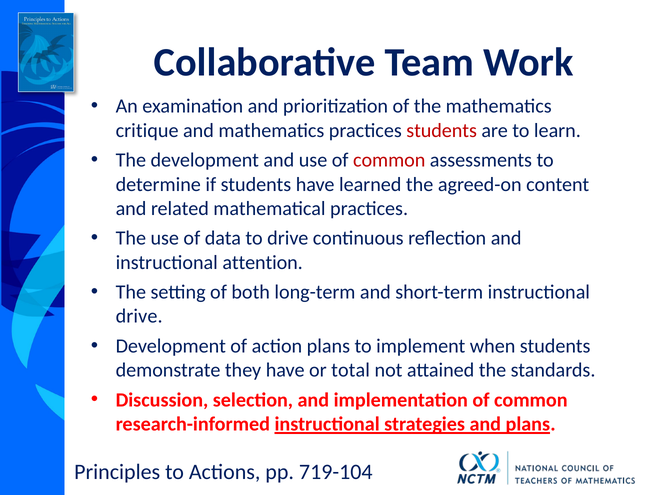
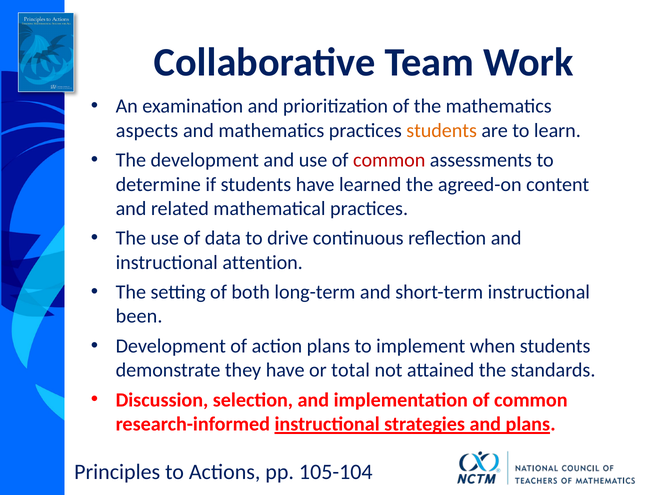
critique: critique -> aspects (147, 130)
students colour: red -> orange (442, 130)
drive: drive -> been (139, 316)
719-104: 719-104 -> 105-104 (336, 472)
